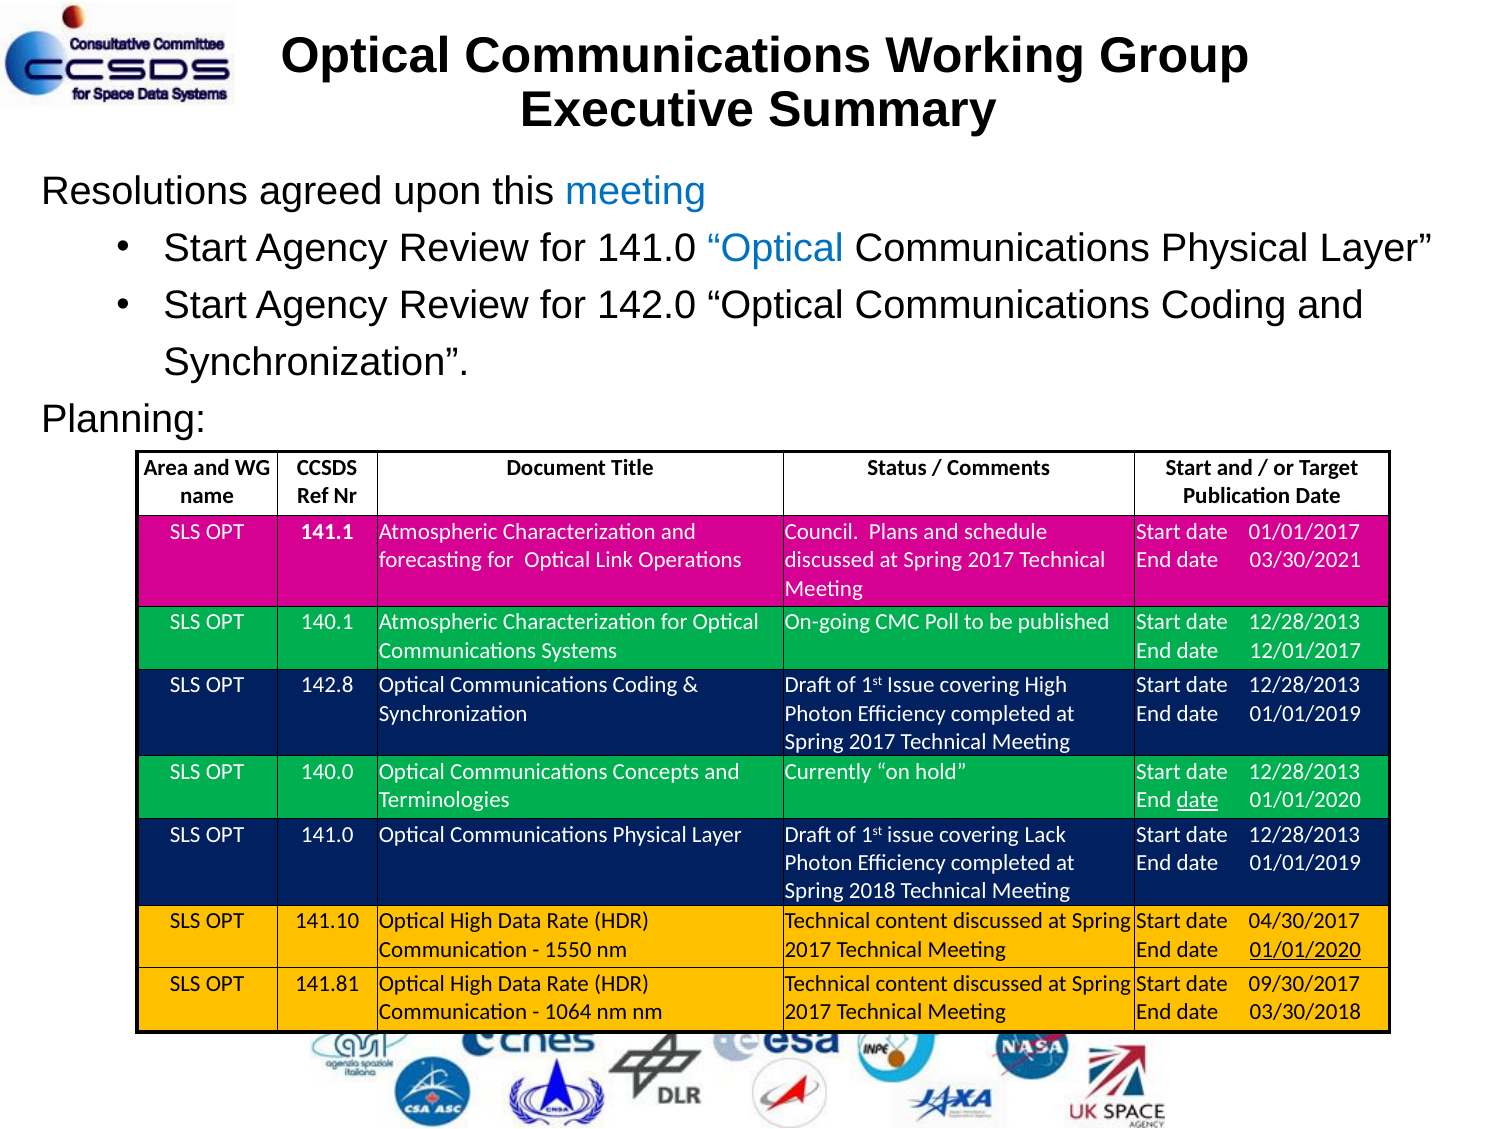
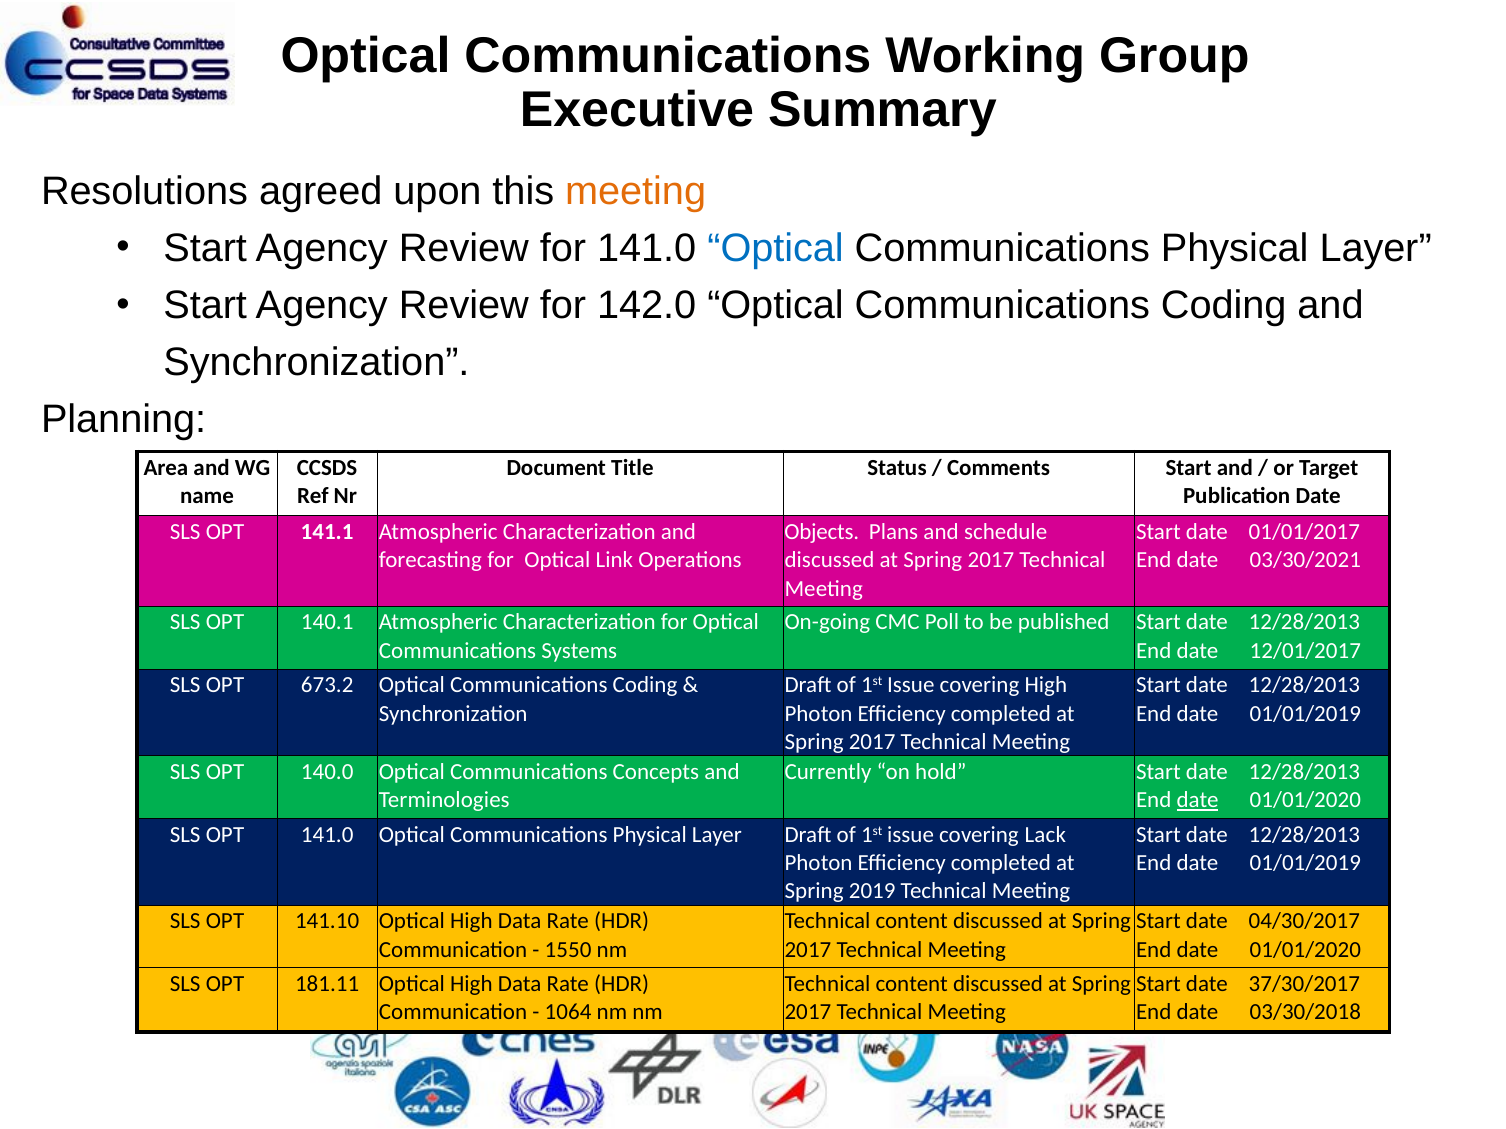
meeting colour: blue -> orange (636, 192)
Council: Council -> Objects (822, 532)
142.8: 142.8 -> 673.2 (327, 685)
2018: 2018 -> 2019 (872, 892)
01/01/2020 underline: present -> none (1305, 950)
141.81: 141.81 -> 181.11 (327, 984)
09/30/2017: 09/30/2017 -> 37/30/2017 (1304, 984)
